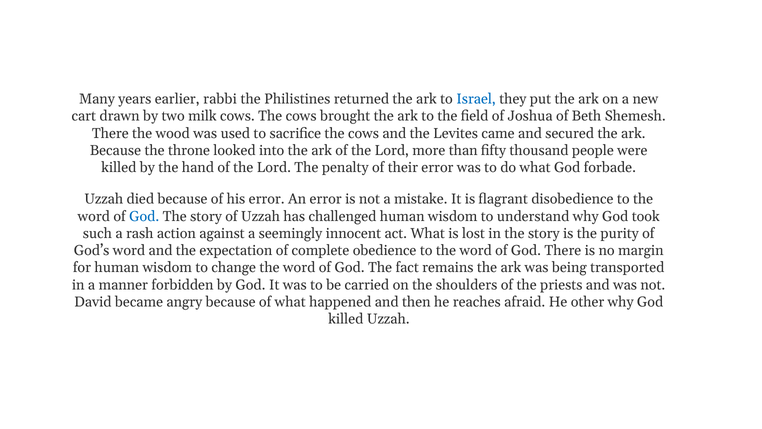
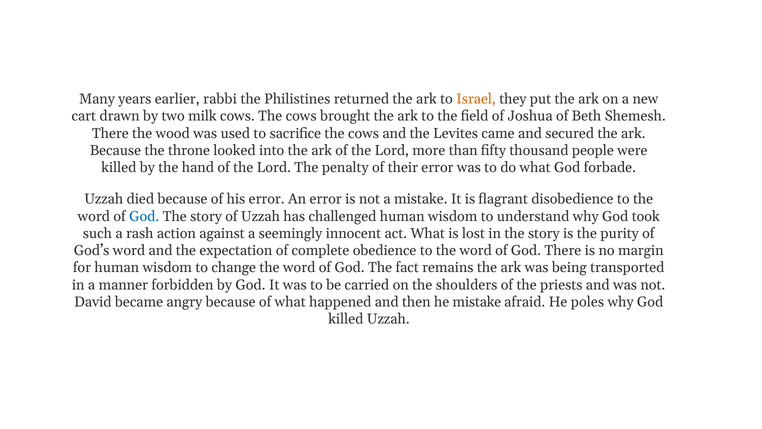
Israel colour: blue -> orange (476, 99)
he reaches: reaches -> mistake (477, 302)
other: other -> poles (587, 302)
